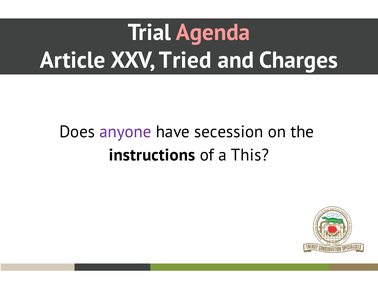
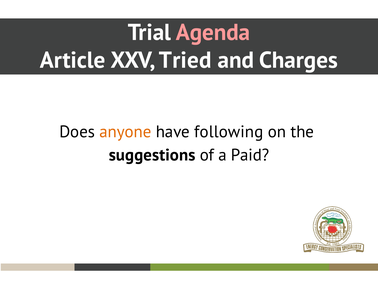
anyone colour: purple -> orange (125, 132)
secession: secession -> following (229, 132)
instructions: instructions -> suggestions (152, 155)
This: This -> Paid (250, 155)
